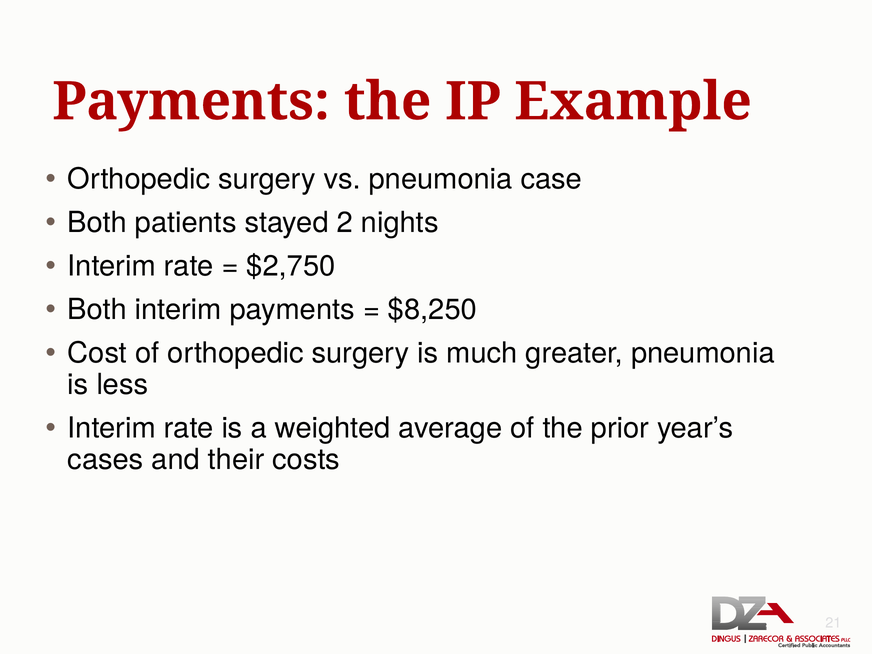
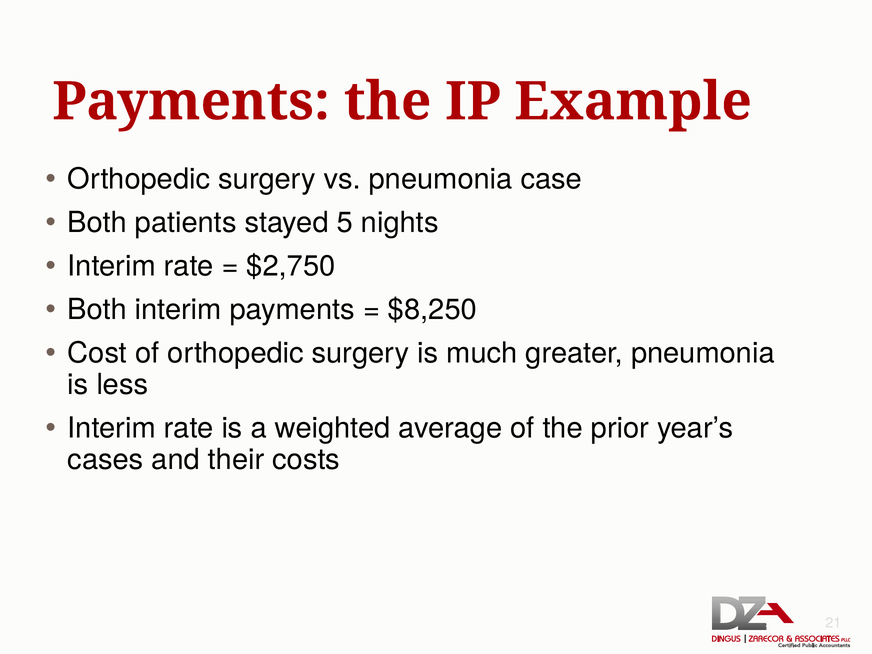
2: 2 -> 5 (345, 223)
